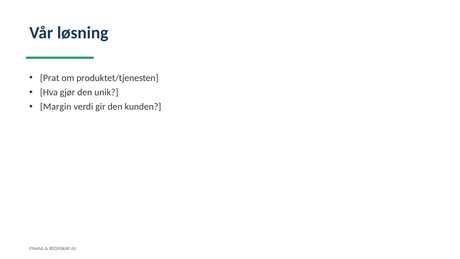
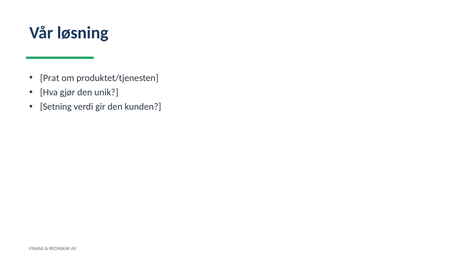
Margin: Margin -> Setning (56, 107)
